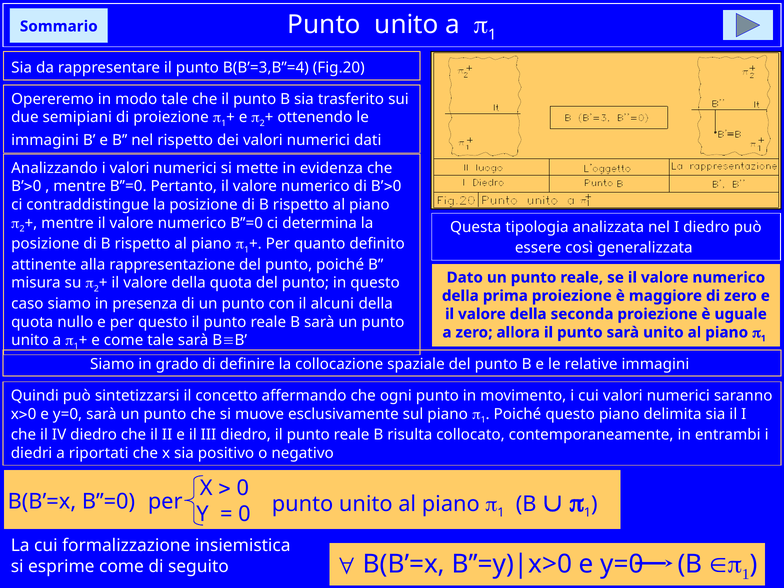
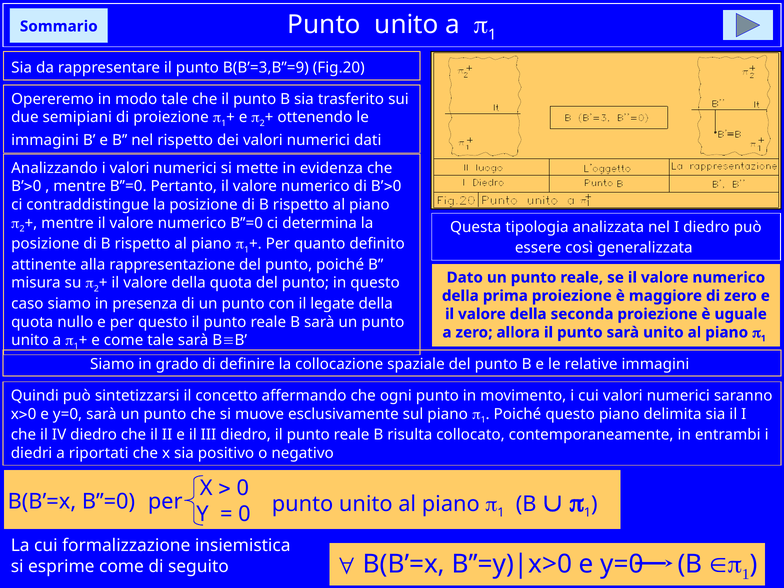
B(B’=3,B’’=4: B(B’=3,B’’=4 -> B(B’=3,B’’=9 (266, 68)
alcuni: alcuni -> legate (332, 304)
